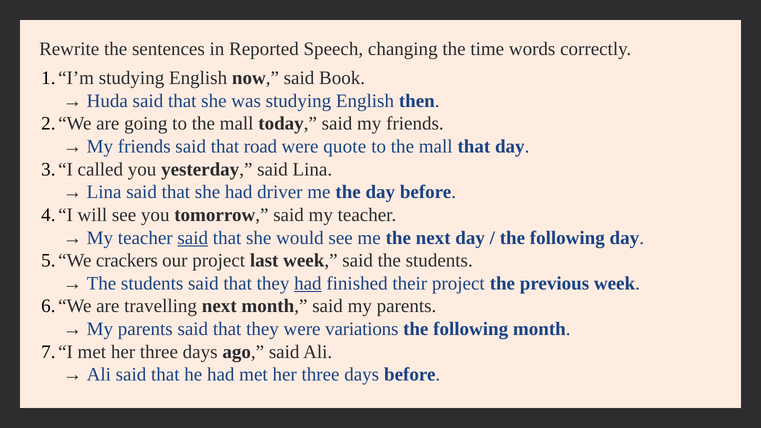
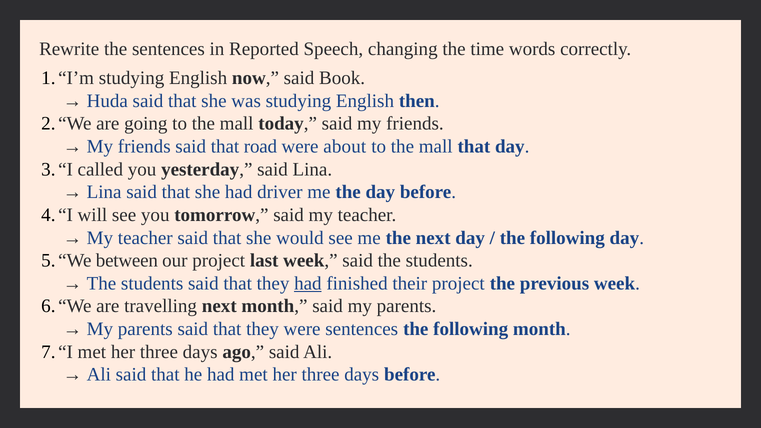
quote: quote -> about (345, 146)
said underline: present -> none (193, 238)
crackers: crackers -> between (127, 261)
were variations: variations -> sentences (362, 329)
